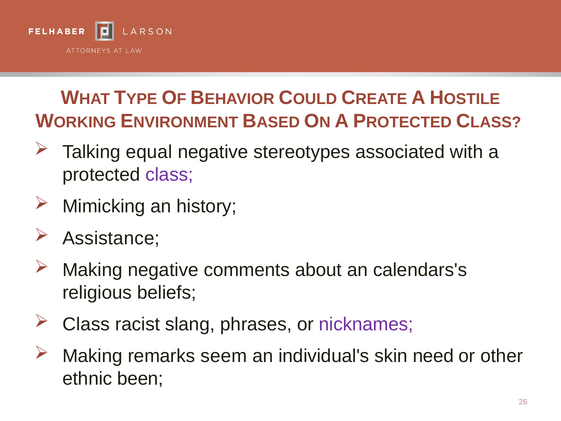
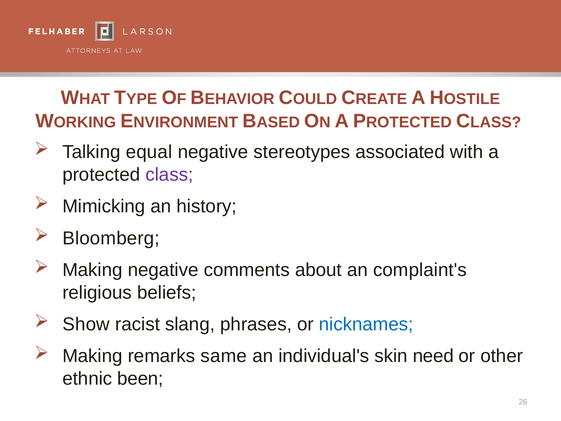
Assistance: Assistance -> Bloomberg (111, 238)
calendars's: calendars's -> complaint's (420, 270)
Class: Class -> Show (86, 324)
nicknames colour: purple -> blue (366, 324)
seem: seem -> same (224, 356)
